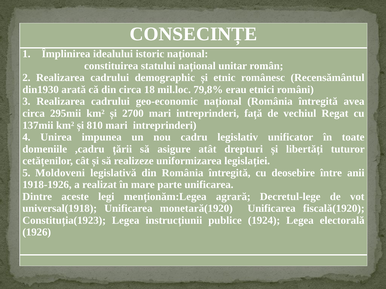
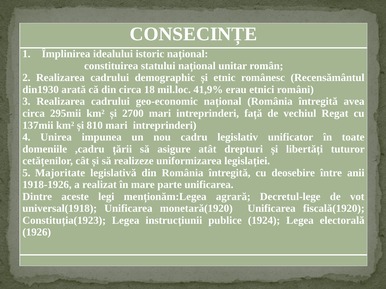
79,8%: 79,8% -> 41,9% (208, 90)
Moldoveni: Moldoveni -> Majoritate (60, 173)
